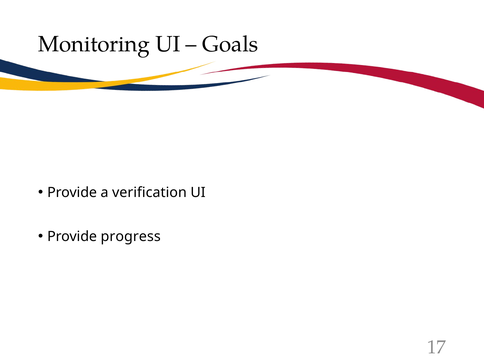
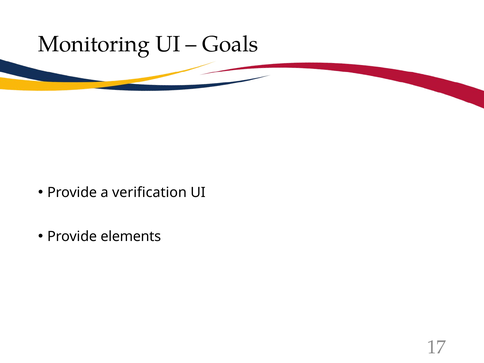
progress: progress -> elements (131, 237)
